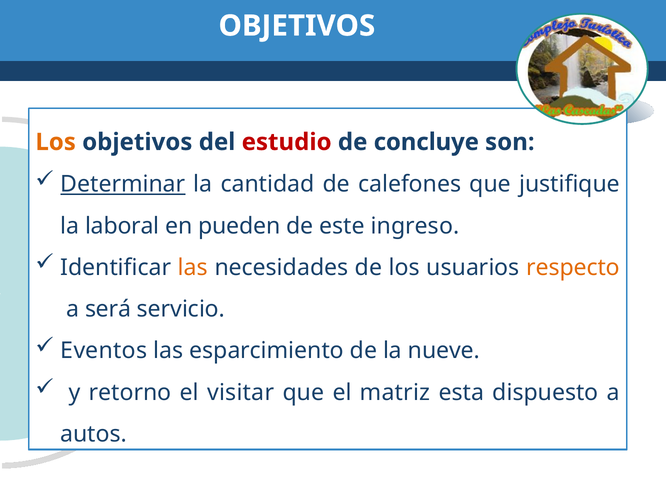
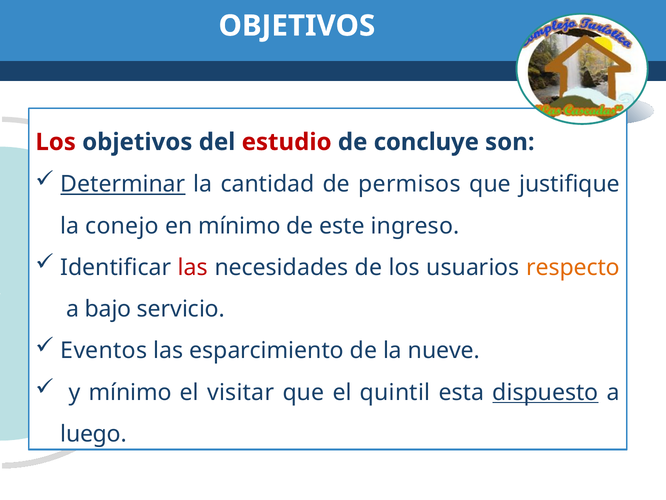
Los colour: orange -> red (56, 142)
calefones: calefones -> permisos (410, 184)
laboral: laboral -> conejo (122, 226)
en pueden: pueden -> mínimo (239, 226)
las colour: orange -> red (193, 267)
será: será -> bajo (108, 309)
y retorno: retorno -> mínimo (130, 392)
matriz: matriz -> quintil (395, 392)
dispuesto underline: none -> present (545, 392)
autos: autos -> luego (94, 434)
